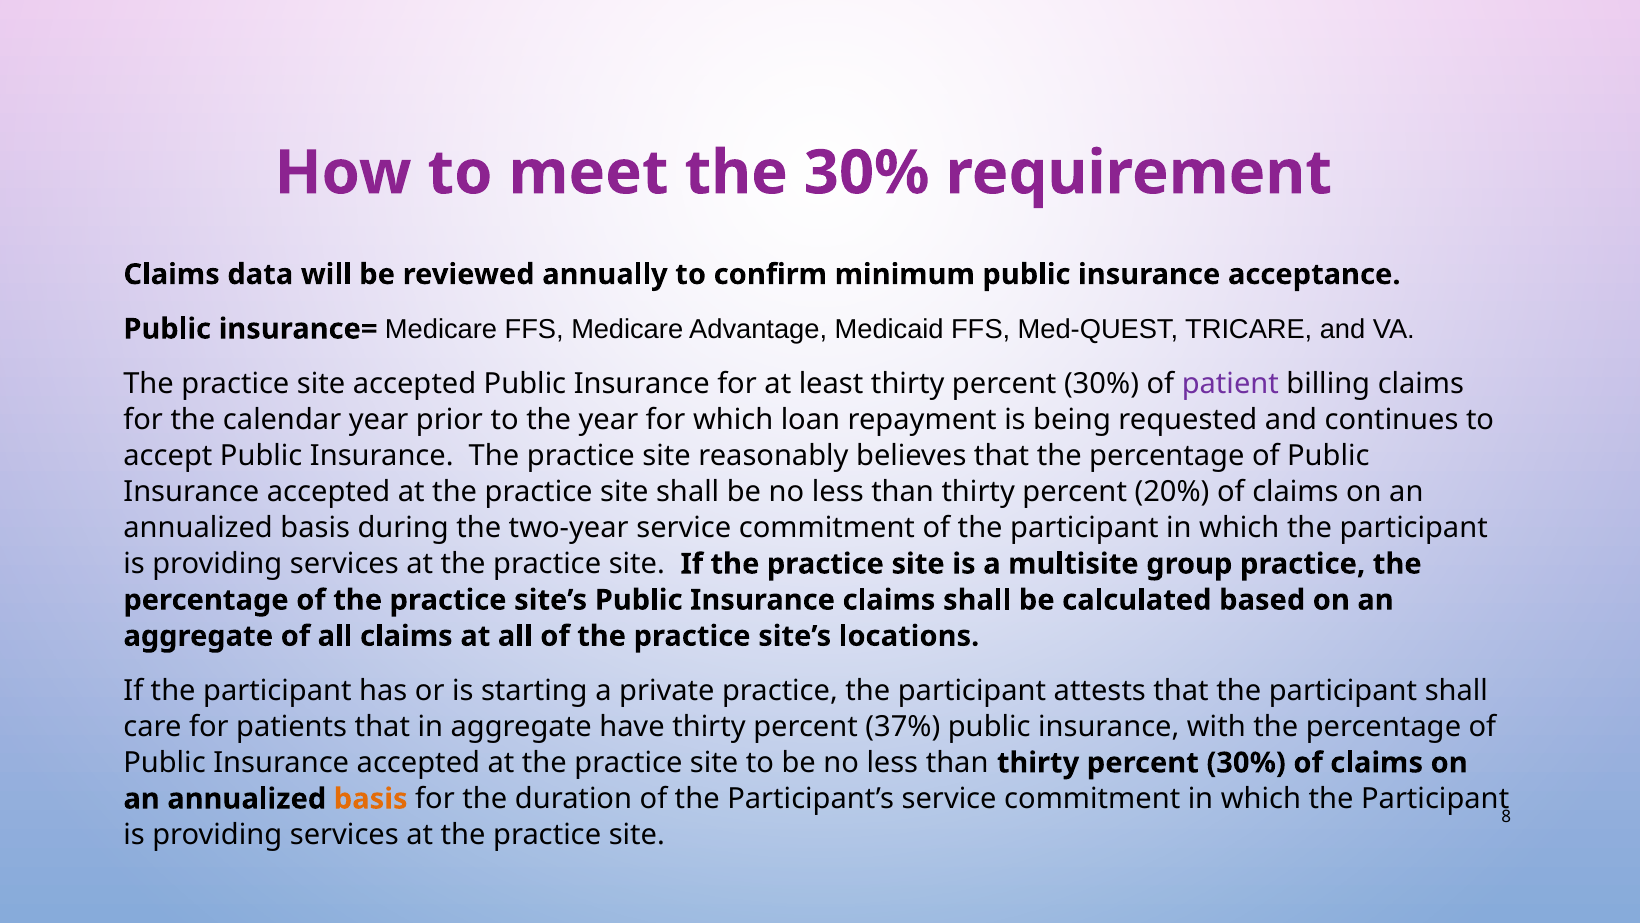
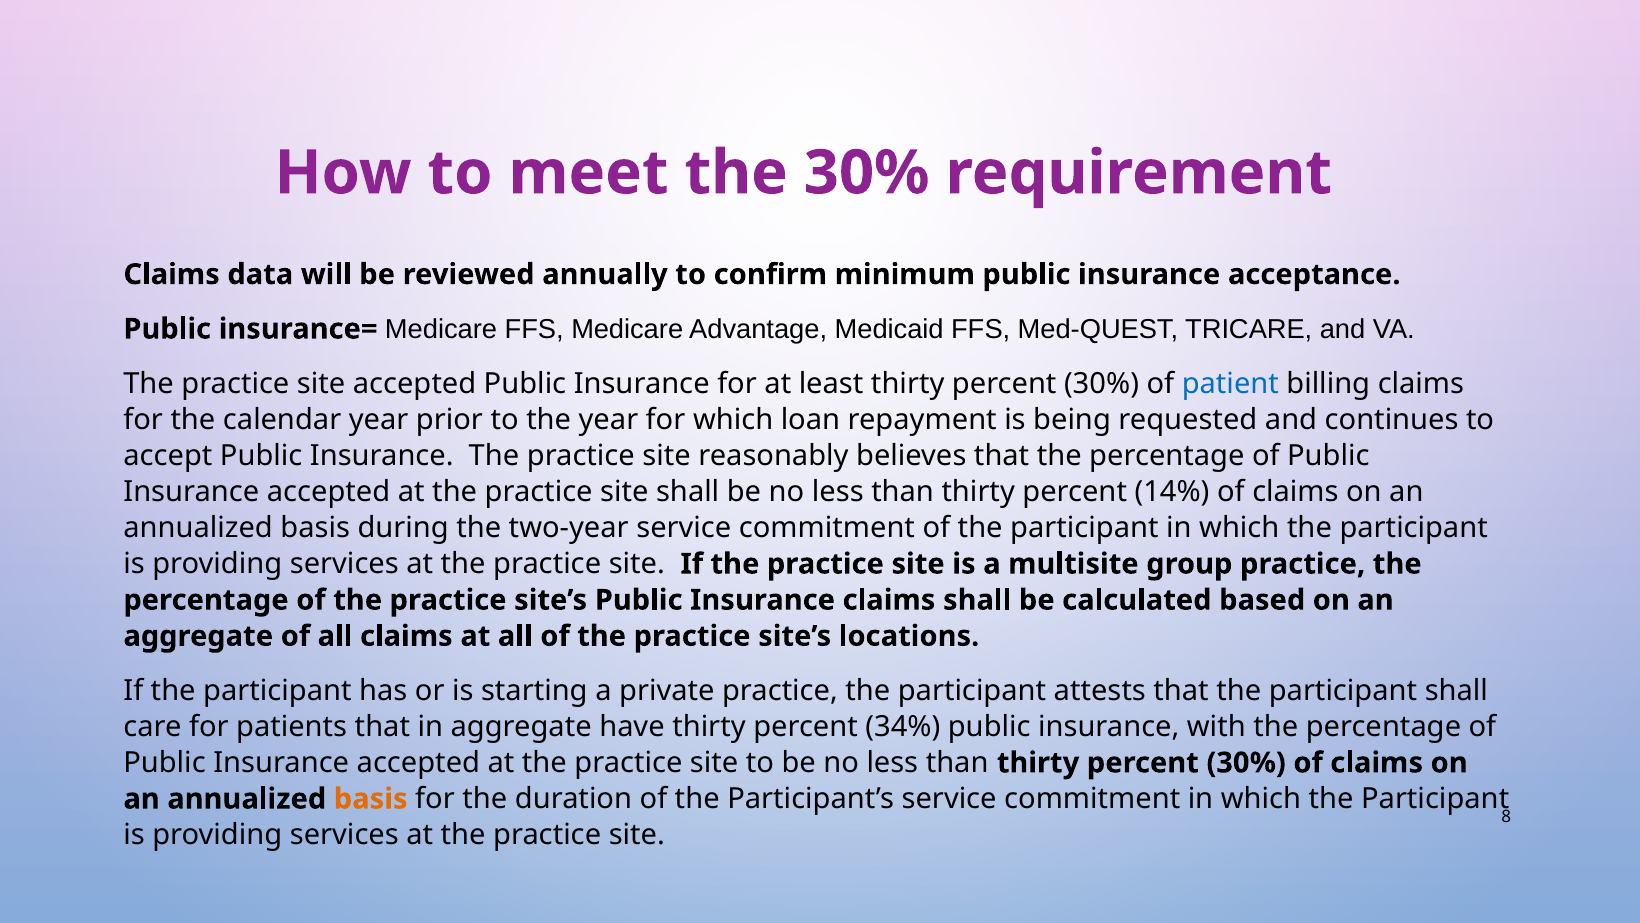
patient colour: purple -> blue (1230, 383)
20%: 20% -> 14% (1172, 492)
37%: 37% -> 34% (903, 726)
